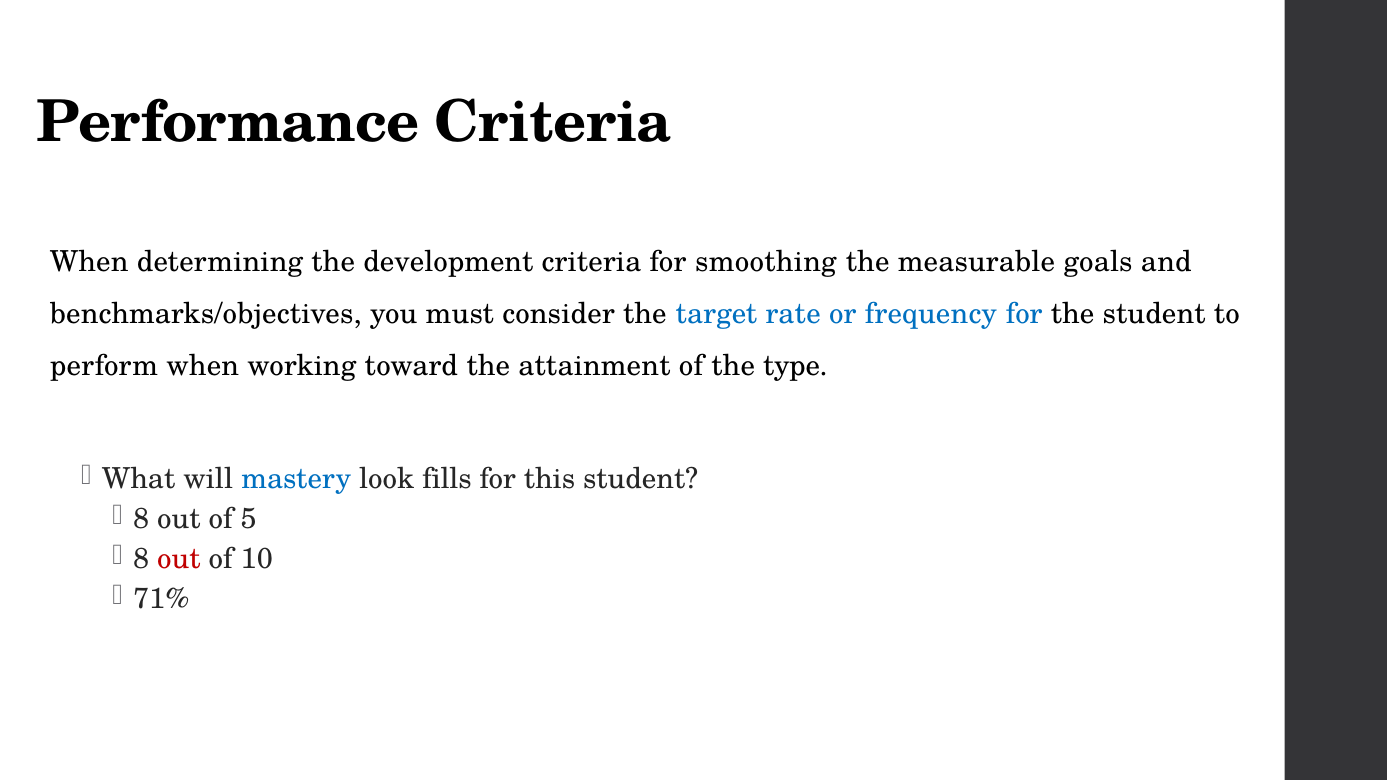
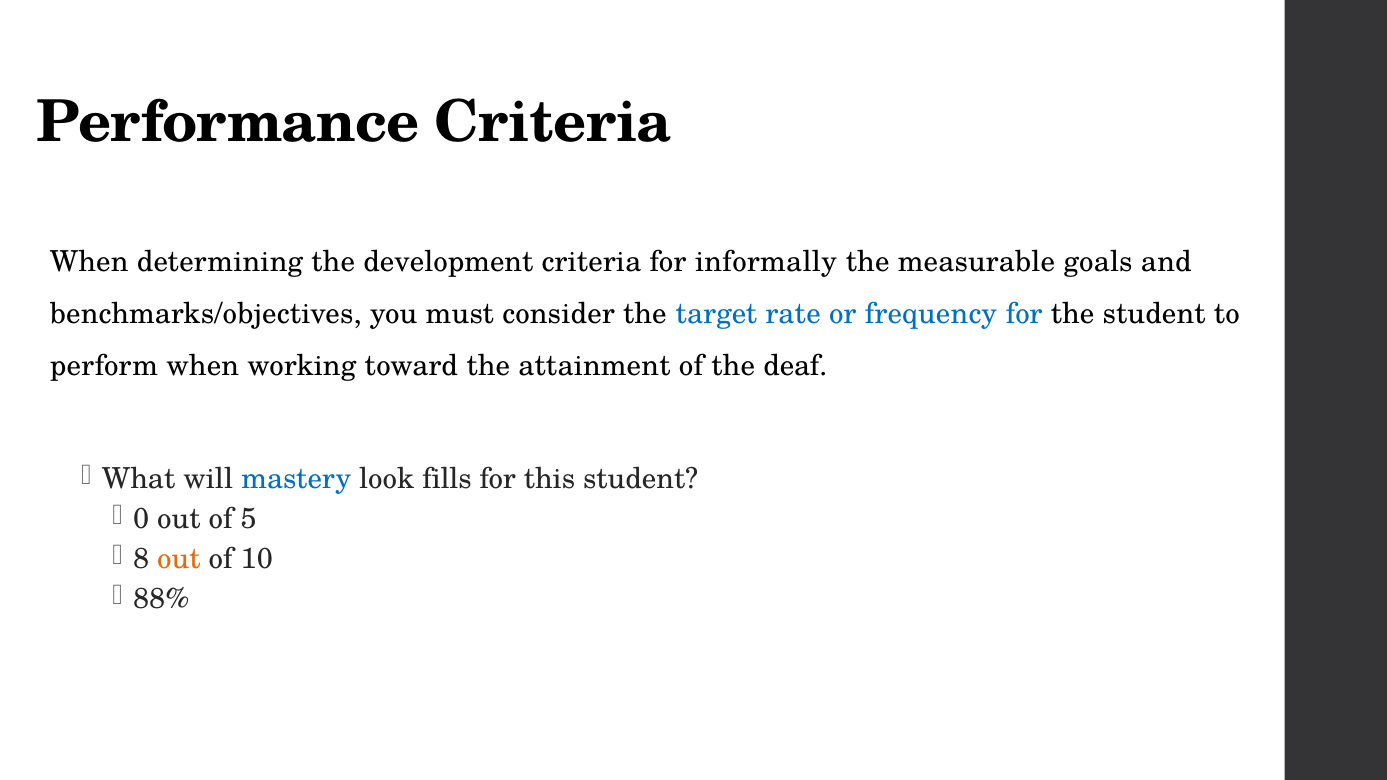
smoothing: smoothing -> informally (766, 262)
type: type -> deaf (795, 366)
8: 8 -> 0 (141, 519)
out colour: red -> orange (179, 559)
71%: 71% -> 88% (161, 599)
